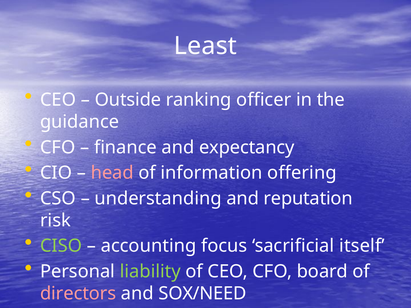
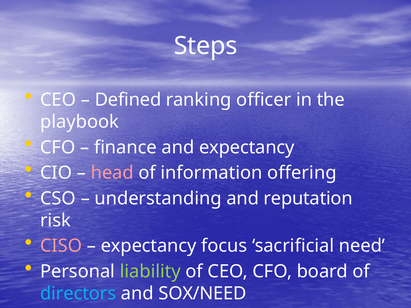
Least: Least -> Steps (206, 46)
Outside: Outside -> Defined (128, 100)
guidance: guidance -> playbook (80, 122)
CISO colour: light green -> pink (61, 246)
accounting: accounting -> expectancy (149, 246)
itself: itself -> need (362, 246)
directors colour: pink -> light blue (78, 294)
